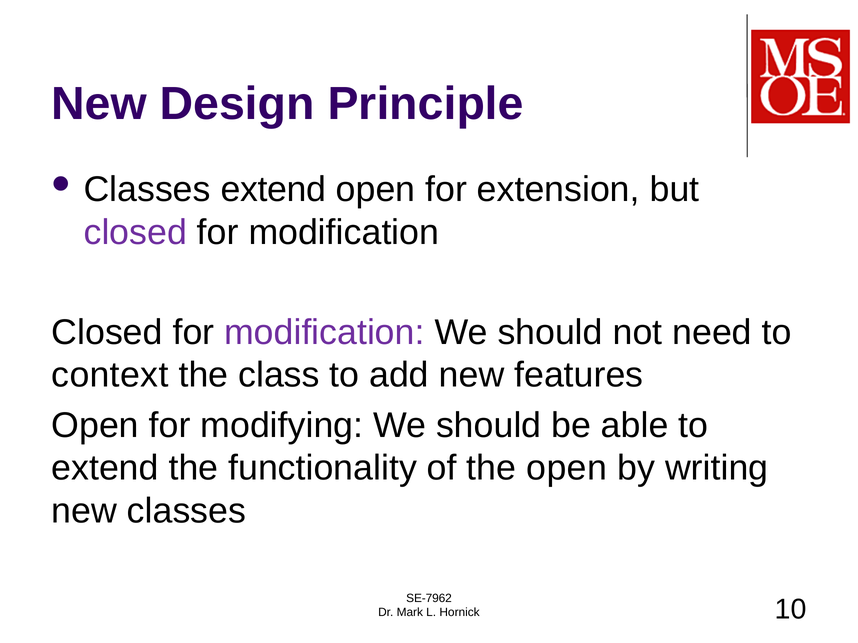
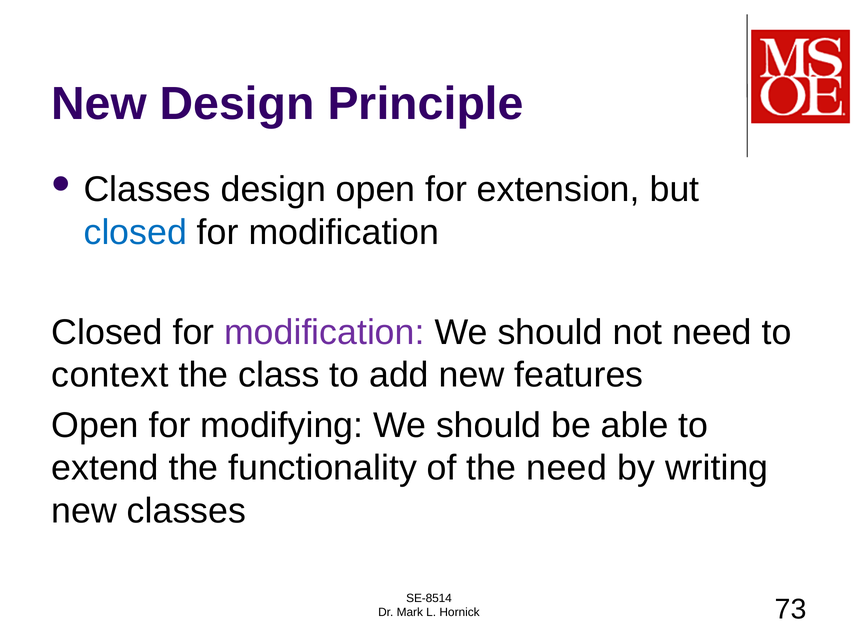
Classes extend: extend -> design (273, 190)
closed colour: purple -> blue (135, 232)
the open: open -> need (567, 468)
SE-7962: SE-7962 -> SE-8514 (429, 599)
10: 10 -> 73 (791, 610)
